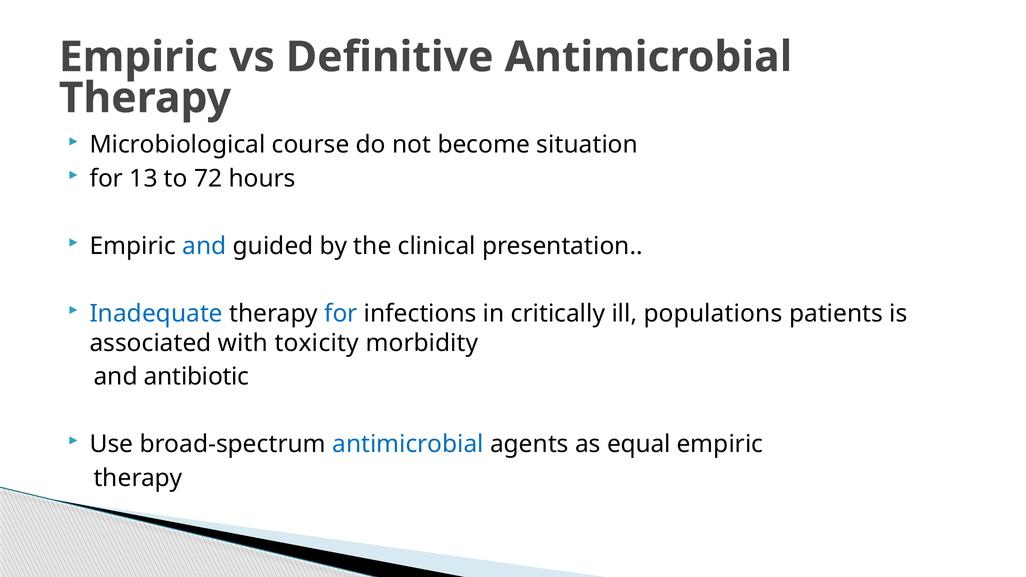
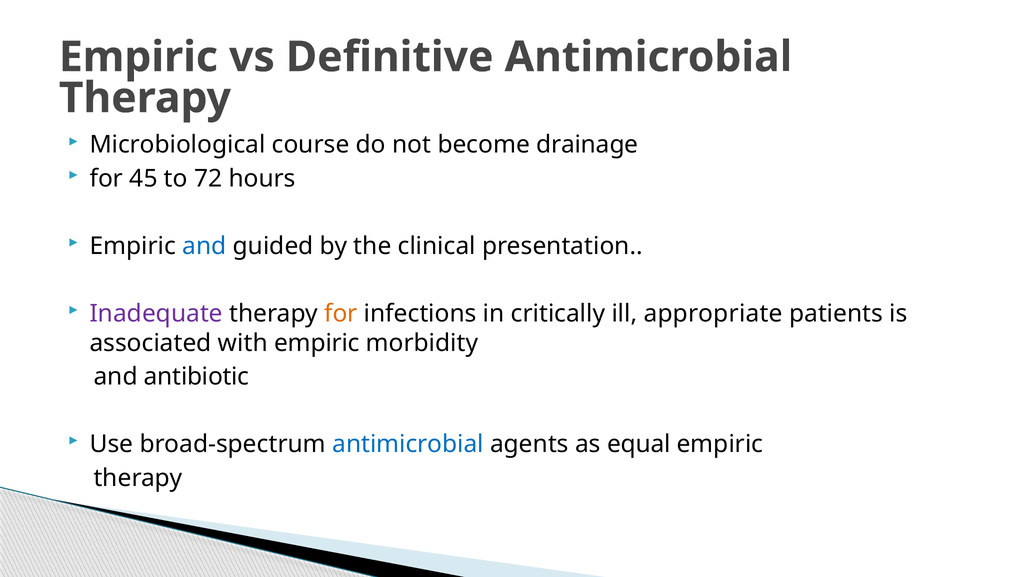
situation: situation -> drainage (587, 145)
13: 13 -> 45 (144, 179)
Inadequate colour: blue -> purple (156, 314)
for colour: blue -> orange (341, 314)
populations: populations -> appropriate (713, 314)
with toxicity: toxicity -> empiric (317, 343)
